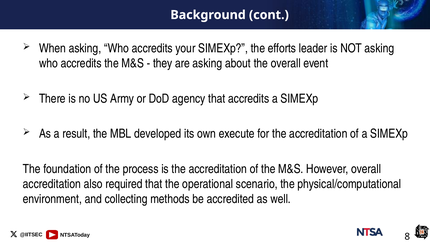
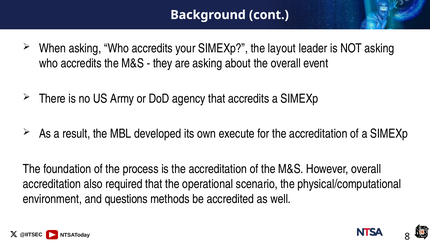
efforts: efforts -> layout (282, 48)
collecting: collecting -> questions (126, 199)
